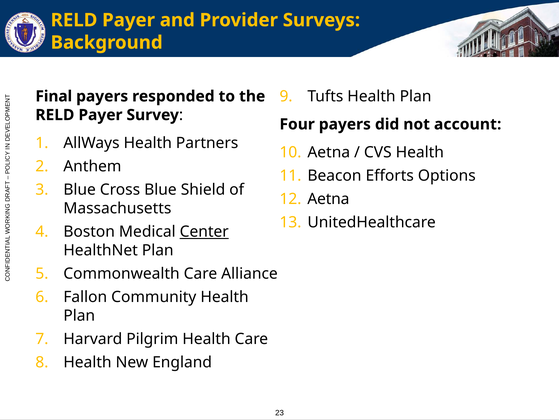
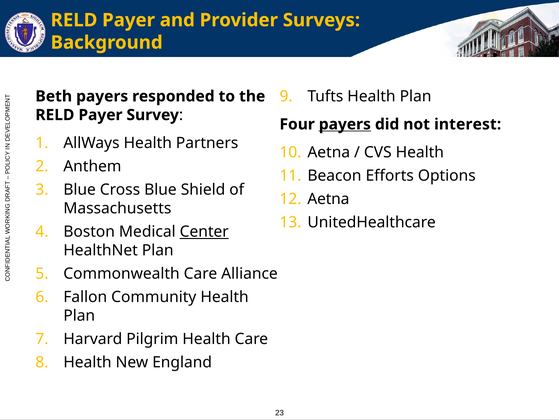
Final: Final -> Beth (54, 96)
payers underline: none -> present (345, 124)
account: account -> interest (468, 124)
